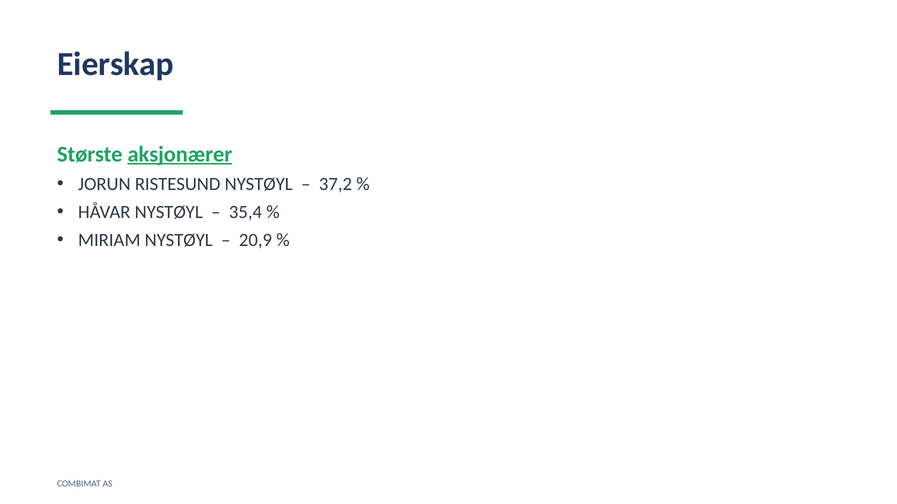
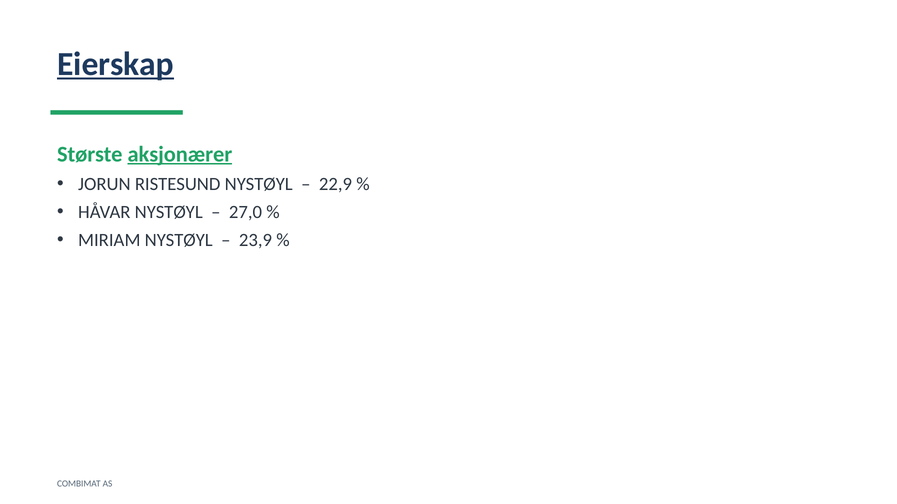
Eierskap underline: none -> present (116, 64)
37,2: 37,2 -> 22,9 (336, 184)
35,4: 35,4 -> 27,0 (245, 212)
20,9: 20,9 -> 23,9 (256, 241)
